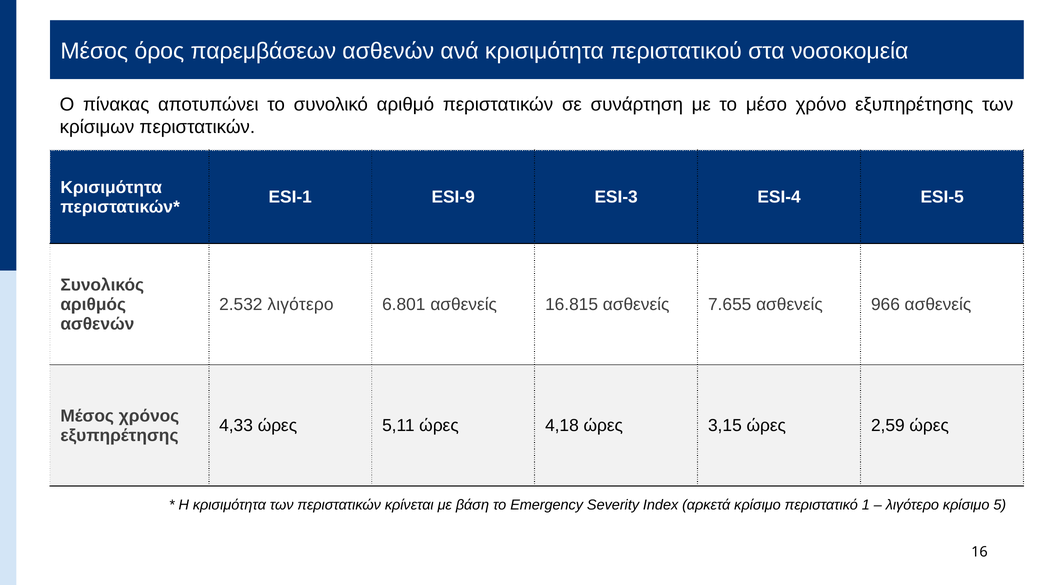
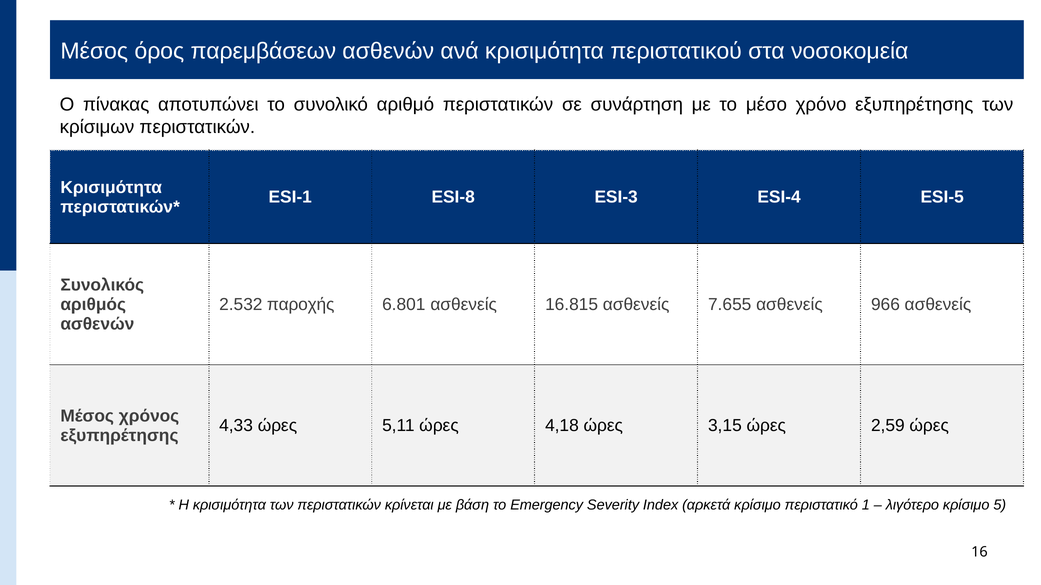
ESI-9: ESI-9 -> ESI-8 (453, 197)
2.532 λιγότερο: λιγότερο -> παροχής (301, 305)
